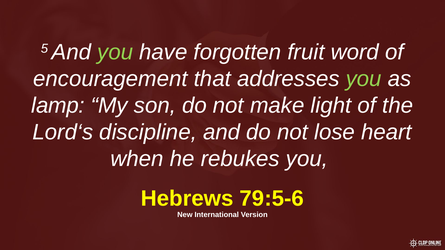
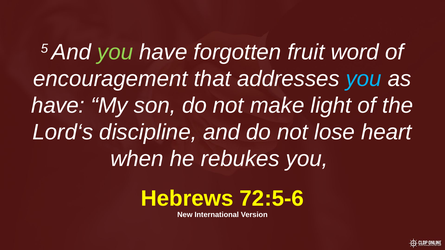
you colour: light green -> light blue (364, 79)
lamp: lamp -> have (58, 106)
79:5-6: 79:5-6 -> 72:5-6 (272, 199)
